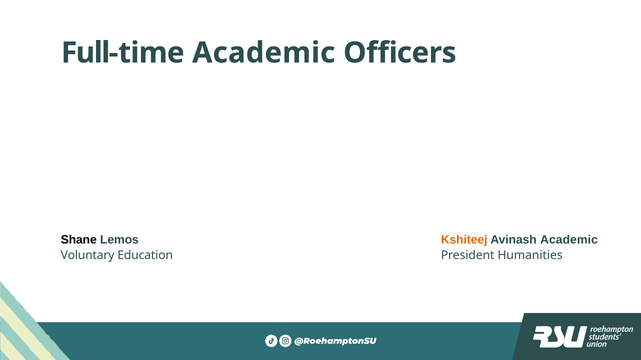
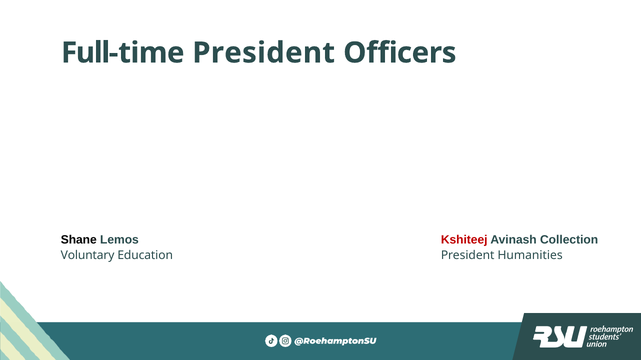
Full-time Academic: Academic -> President (264, 53)
Kshiteej colour: orange -> red (464, 240)
Avinash Academic: Academic -> Collection (569, 240)
